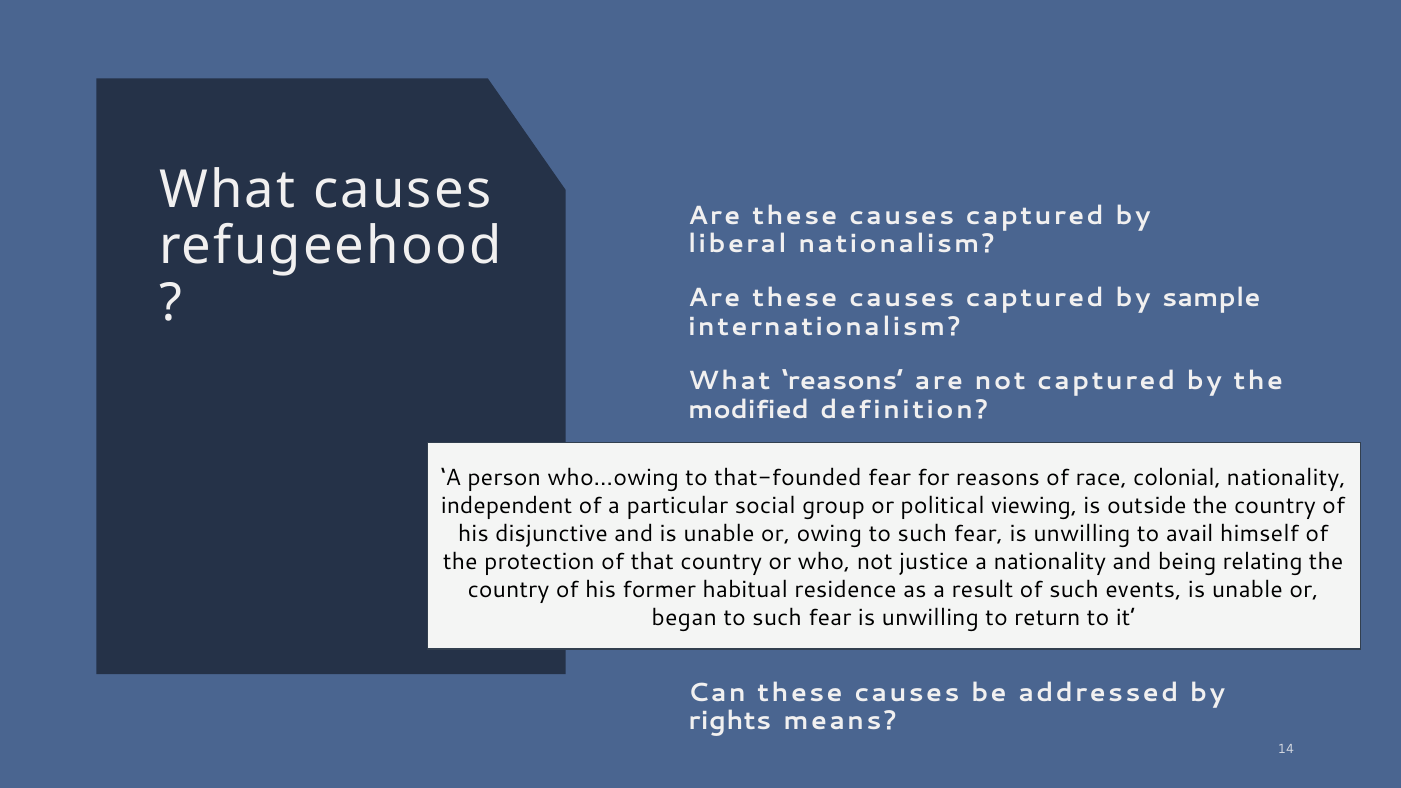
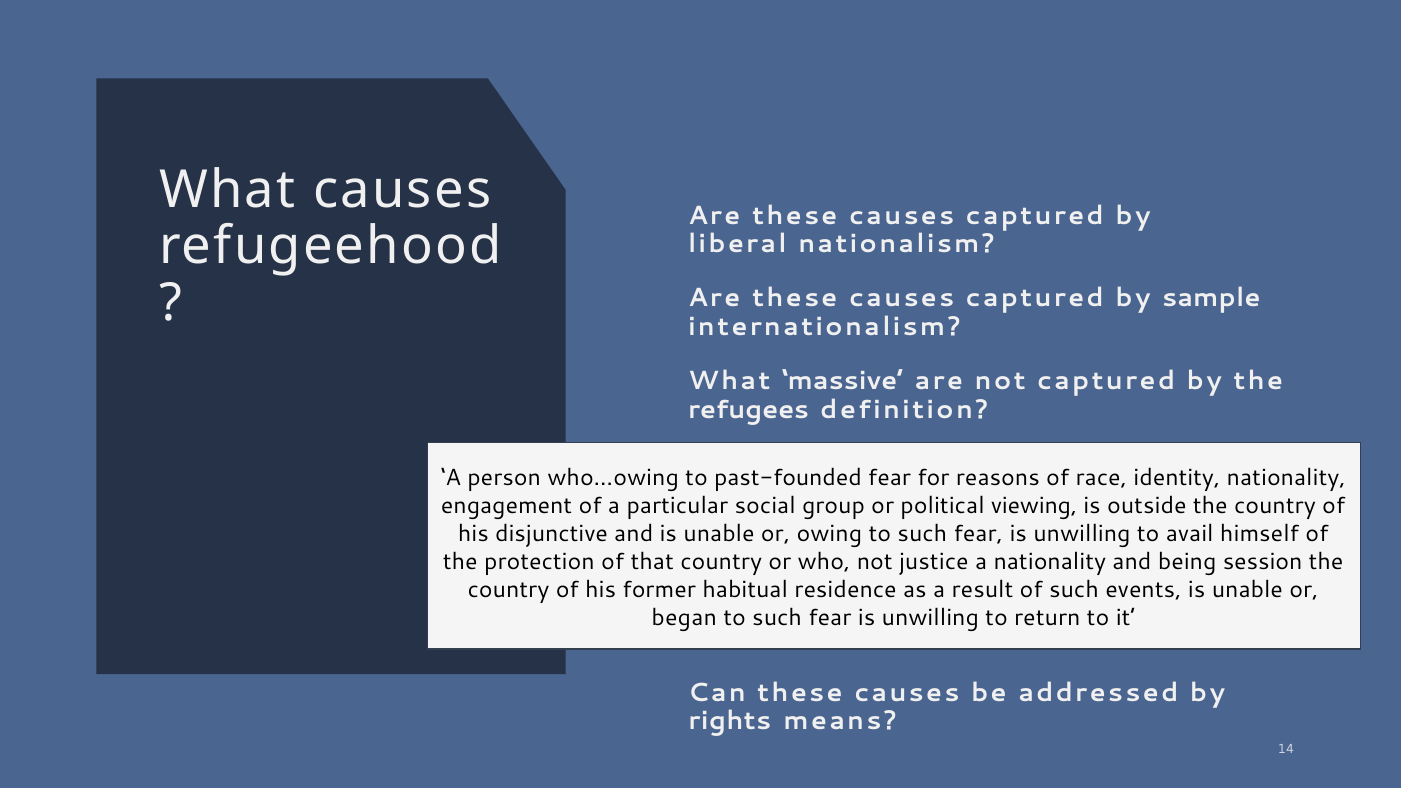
What reasons: reasons -> massive (843, 381)
modified: modified -> refugees (749, 410)
that-founded: that-founded -> past-founded (788, 477)
colonial: colonial -> identity (1177, 477)
independent: independent -> engagement (507, 505)
relating: relating -> session (1263, 561)
